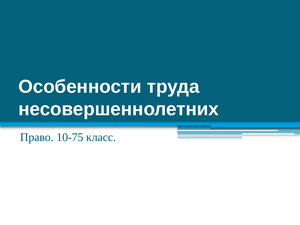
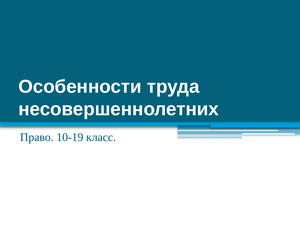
10-75: 10-75 -> 10-19 (70, 137)
